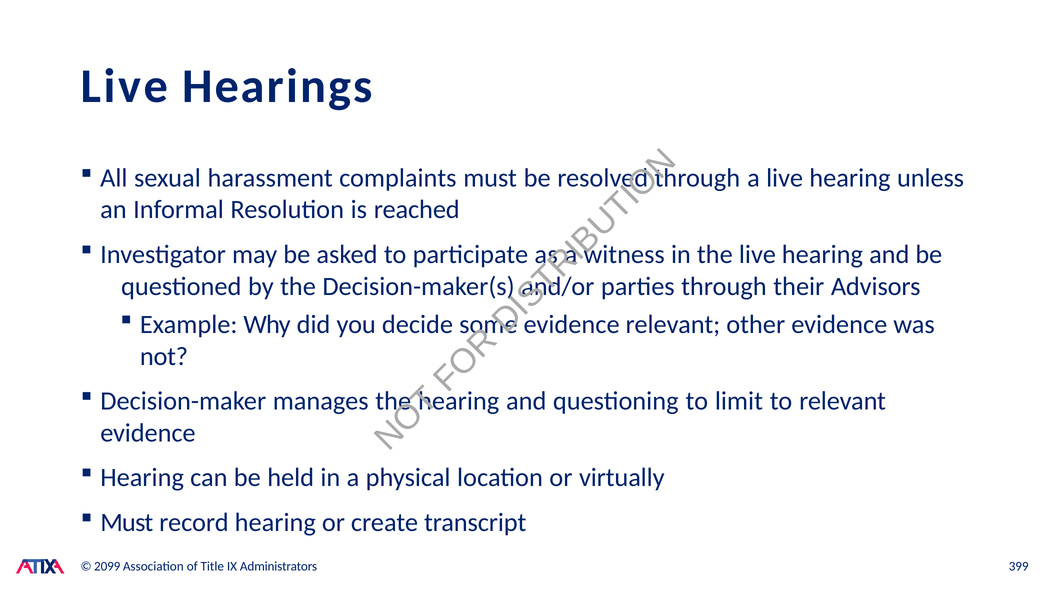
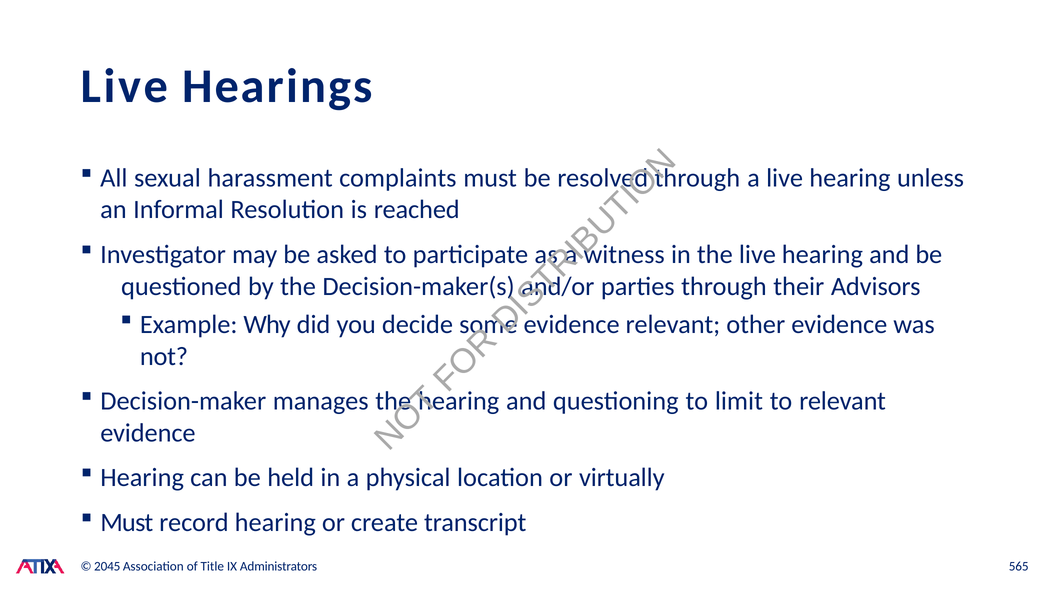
2099: 2099 -> 2045 (107, 567)
399: 399 -> 565 (1019, 567)
